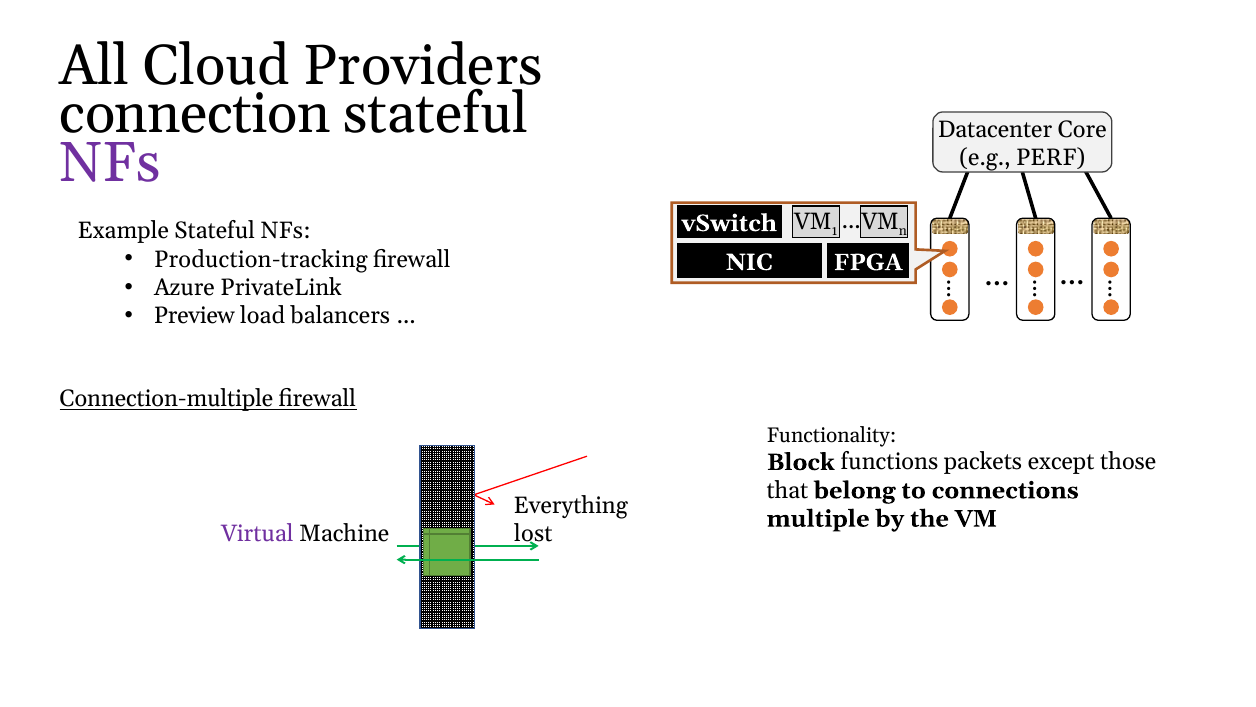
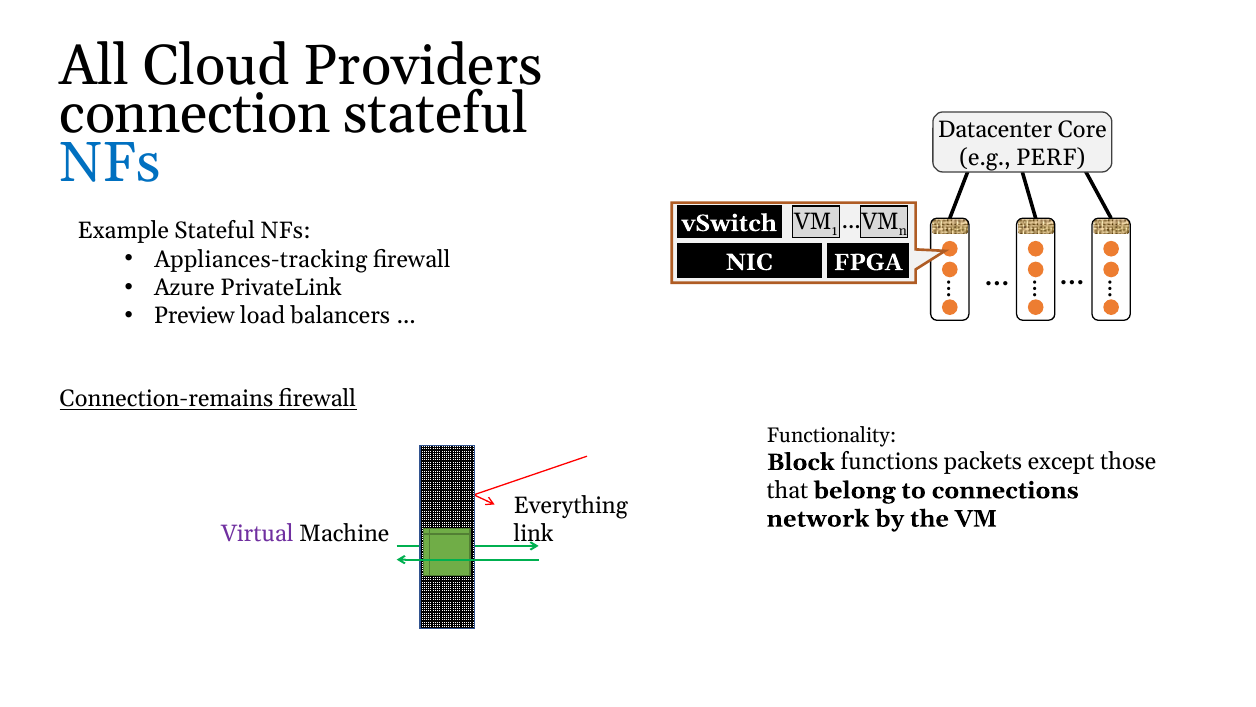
NFs colour: purple -> blue (110, 163)
Production-tracking: Production-tracking -> Appliances-tracking (261, 259)
Connection-multiple: Connection-multiple -> Connection-remains (166, 399)
multiple: multiple -> network (818, 518)
lost: lost -> link (534, 534)
